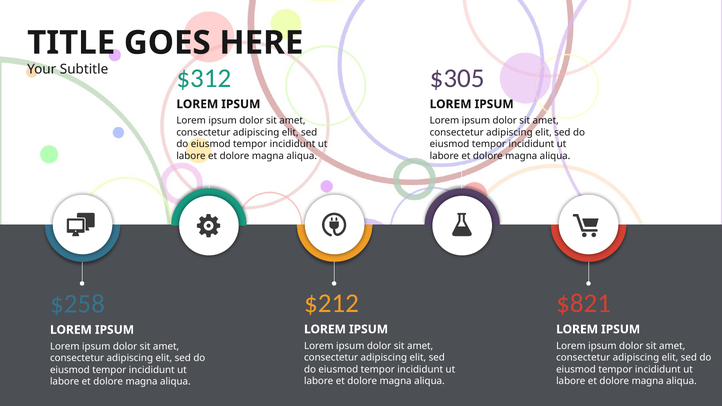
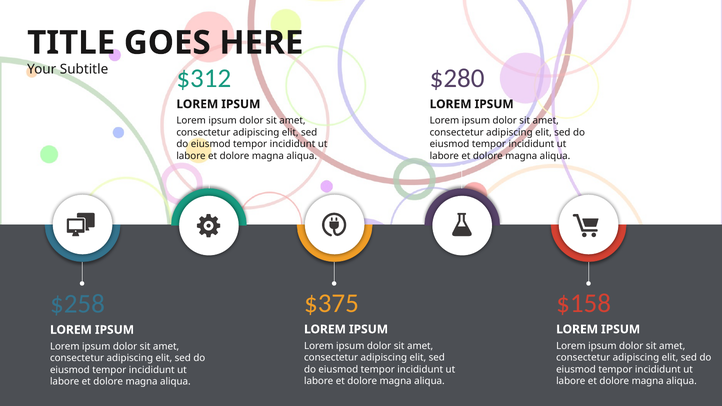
$305: $305 -> $280 (457, 78)
$212: $212 -> $375 (331, 303)
$821: $821 -> $158 (584, 303)
